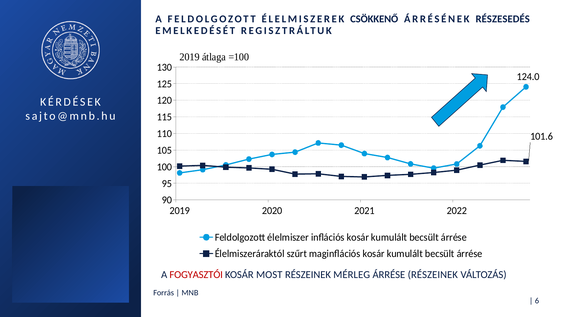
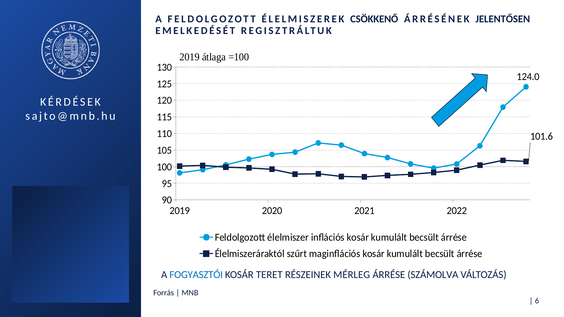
RÉSZESEDÉS: RÉSZESEDÉS -> JELENTŐSEN (503, 19)
FOGYASZTÓI colour: red -> blue (196, 275)
MOST: MOST -> TERET (269, 275)
ÁRRÉSE RÉSZEINEK: RÉSZEINEK -> SZÁMOLVA (433, 275)
